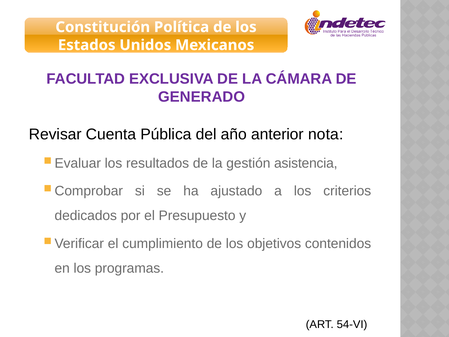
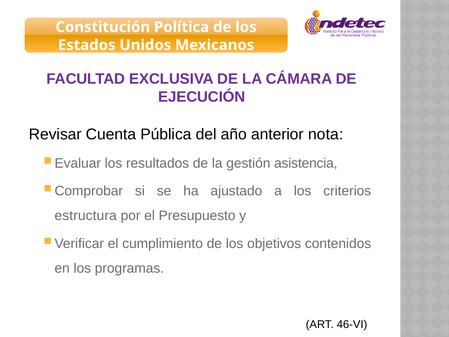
GENERADO: GENERADO -> EJECUCIÓN (202, 97)
dedicados: dedicados -> estructura (86, 216)
54-VI: 54-VI -> 46-VI (352, 324)
